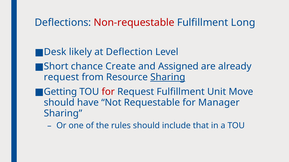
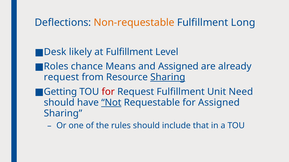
Non-requestable colour: red -> orange (134, 23)
at Deflection: Deflection -> Fulfillment (129, 52)
Short: Short -> Roles (56, 67)
Create: Create -> Means (121, 67)
Move: Move -> Need (241, 92)
Not underline: none -> present (111, 103)
for Manager: Manager -> Assigned (219, 103)
